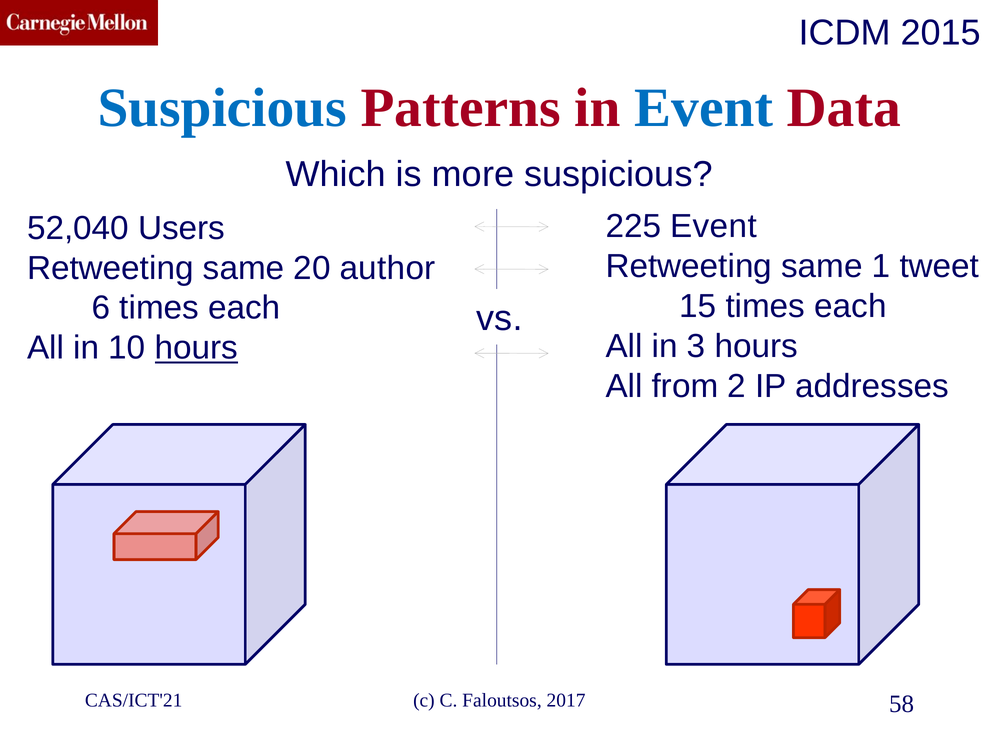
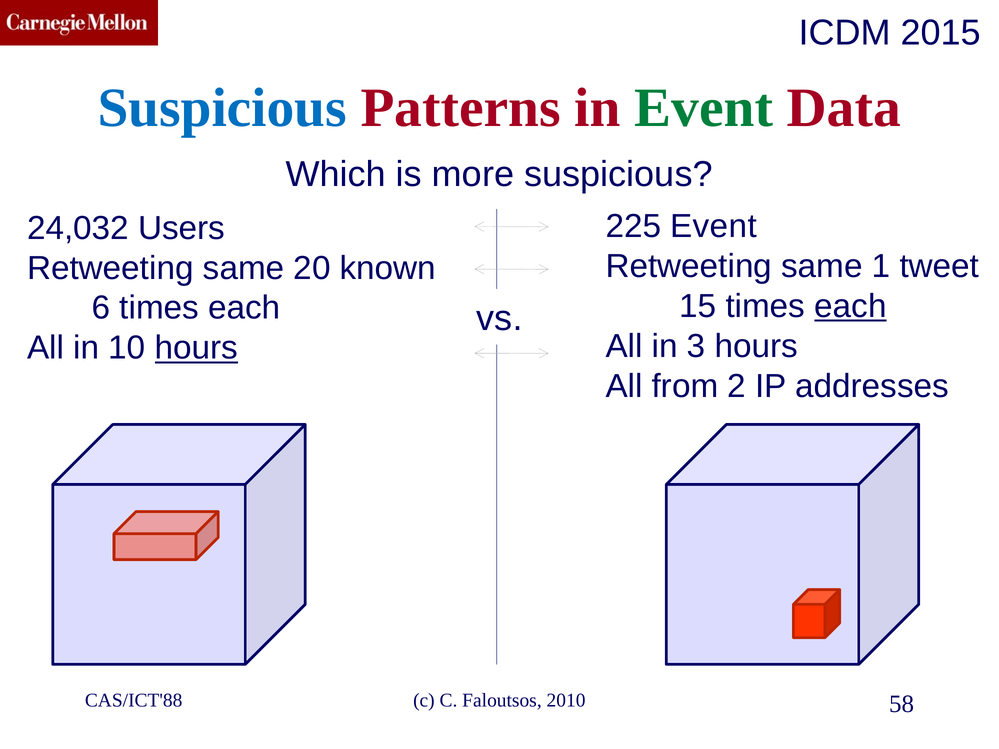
Event colour: blue -> green (704, 108)
52,040: 52,040 -> 24,032 (78, 228)
author: author -> known (388, 268)
each underline: none -> present (851, 306)
CAS/ICT'21: CAS/ICT'21 -> CAS/ICT'88 (134, 701)
2017: 2017 -> 2010 (566, 701)
